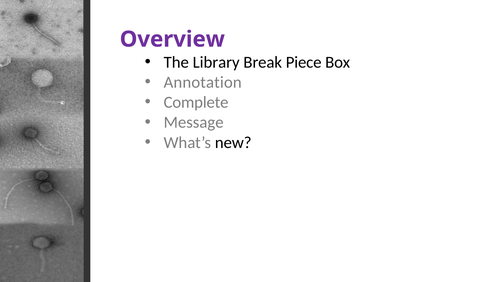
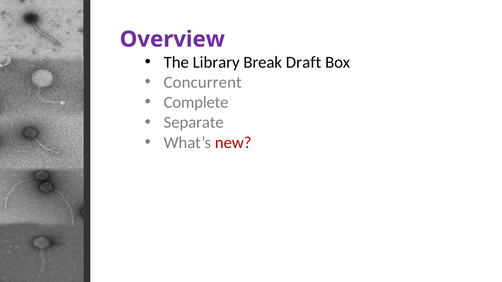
Piece: Piece -> Draft (304, 62)
Annotation: Annotation -> Concurrent (203, 82)
Message: Message -> Separate (194, 123)
new colour: black -> red (233, 143)
